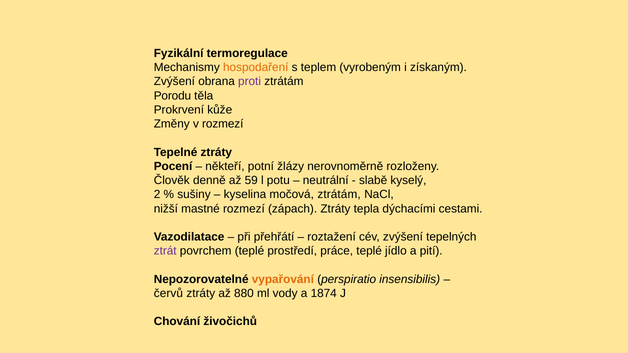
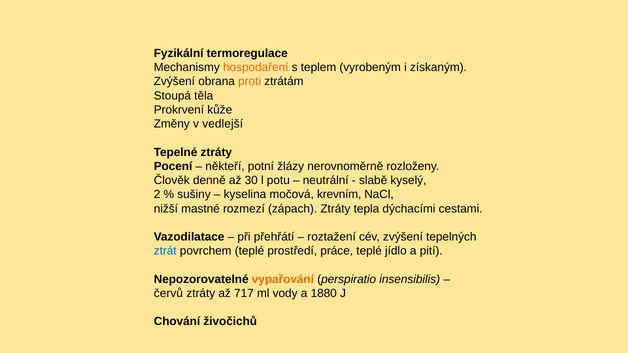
proti colour: purple -> orange (250, 82)
Porodu: Porodu -> Stoupá (172, 96)
v rozmezí: rozmezí -> vedlejší (223, 124)
59: 59 -> 30 (251, 181)
močová ztrátám: ztrátám -> krevním (339, 195)
ztrát colour: purple -> blue (165, 251)
880: 880 -> 717 (244, 294)
1874: 1874 -> 1880 (324, 294)
